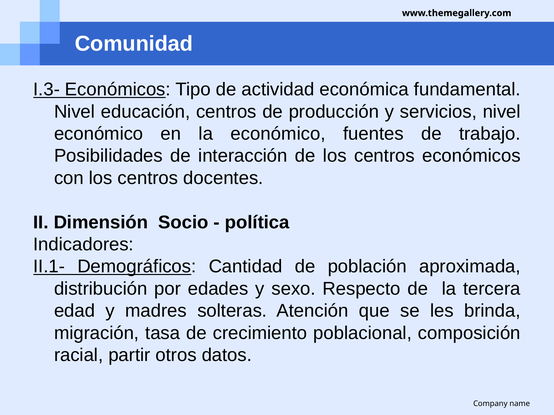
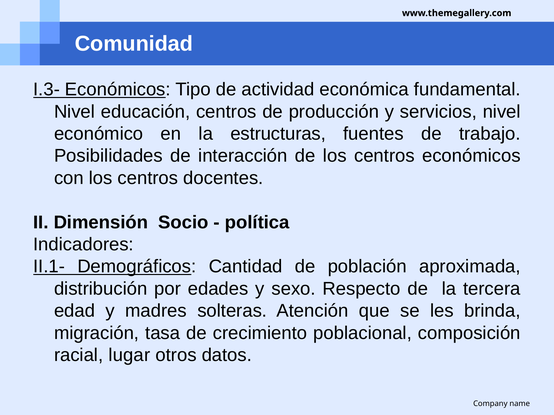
la económico: económico -> estructuras (278, 134)
partir: partir -> lugar (129, 356)
